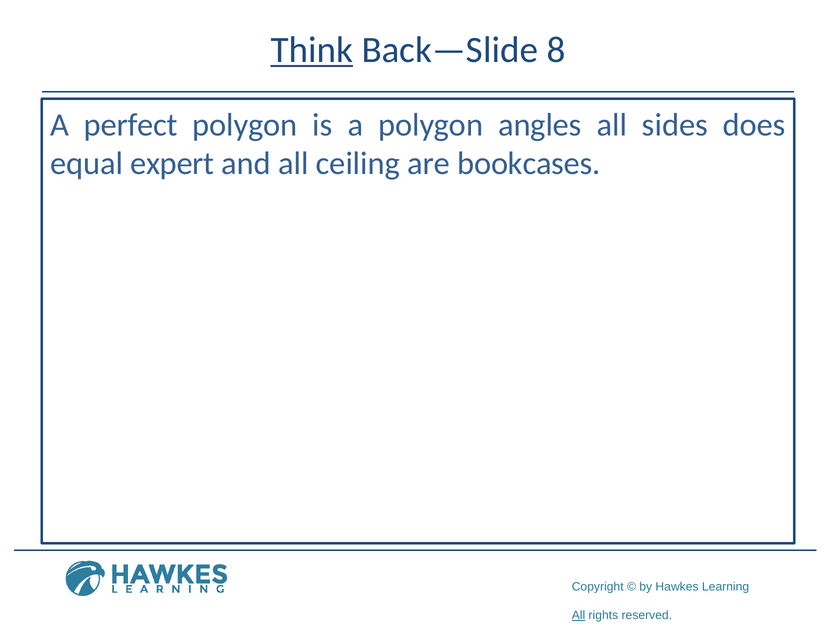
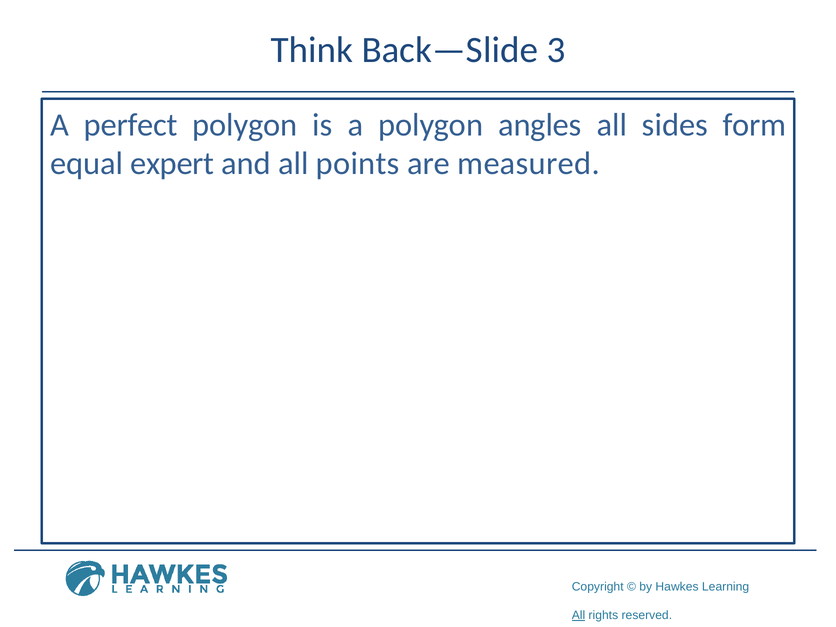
Think underline: present -> none (312, 50)
8: 8 -> 3 (556, 50)
does: does -> form (754, 125)
ceiling: ceiling -> points (358, 164)
bookcases: bookcases -> measured (529, 164)
